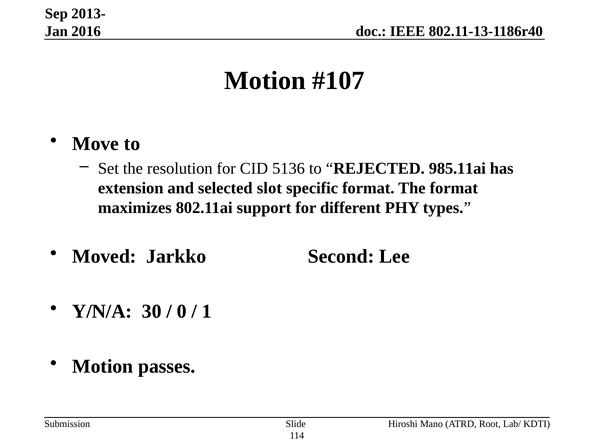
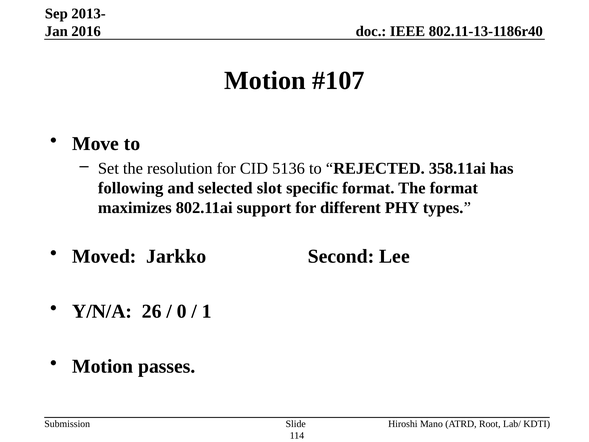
985.11ai: 985.11ai -> 358.11ai (457, 168)
extension: extension -> following (131, 188)
30: 30 -> 26 (152, 311)
